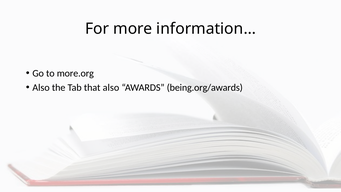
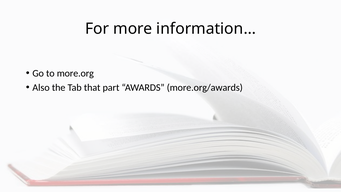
that also: also -> part (111, 87)
being.org/awards: being.org/awards -> more.org/awards (205, 87)
